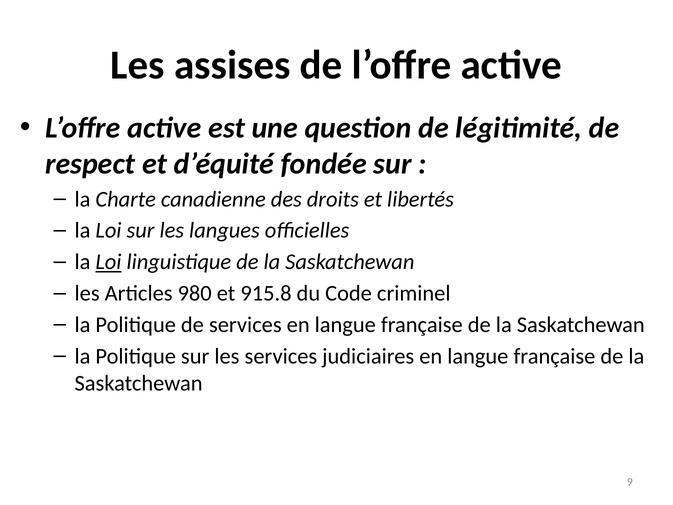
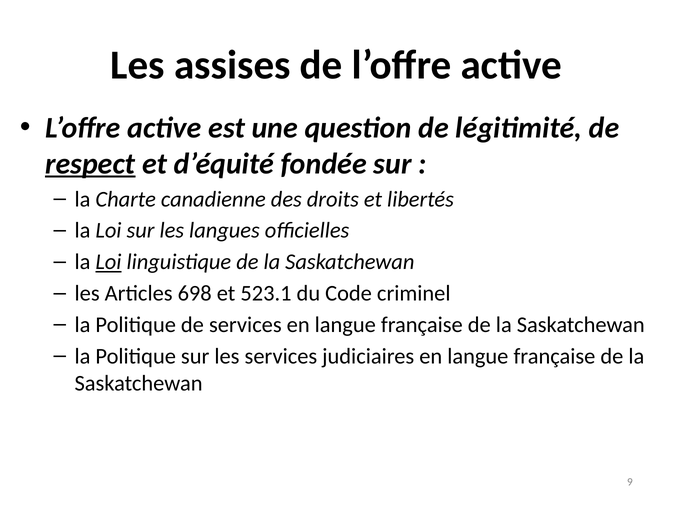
respect underline: none -> present (90, 164)
980: 980 -> 698 (195, 293)
915.8: 915.8 -> 523.1 (266, 293)
